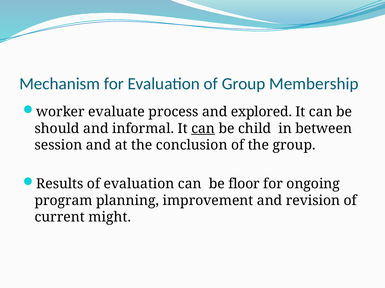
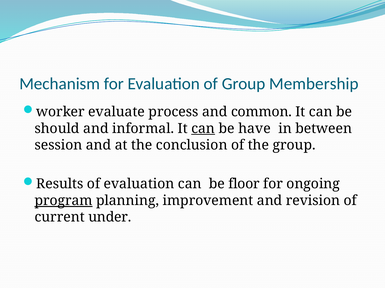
explored: explored -> common (261, 112)
child: child -> have (255, 129)
program underline: none -> present (64, 201)
might: might -> under (110, 218)
